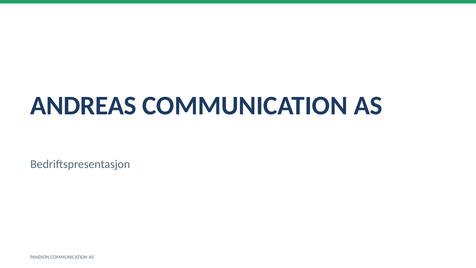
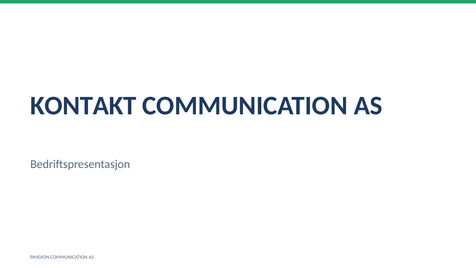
ANDREAS: ANDREAS -> KONTAKT (83, 106)
